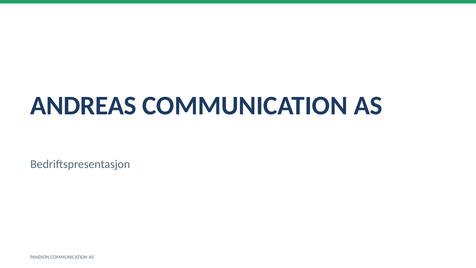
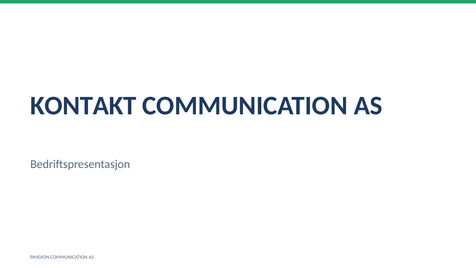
ANDREAS: ANDREAS -> KONTAKT (83, 106)
